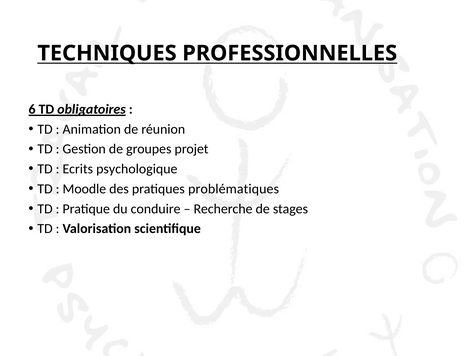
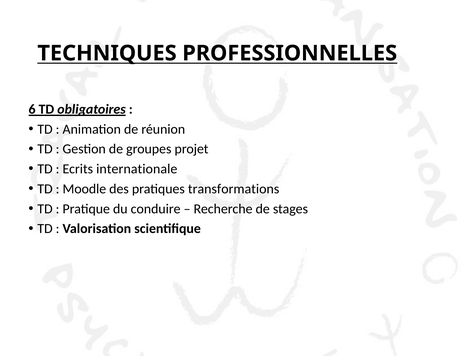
psychologique: psychologique -> internationale (137, 169)
problématiques: problématiques -> transformations (234, 189)
